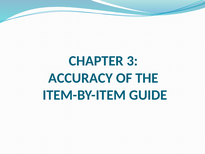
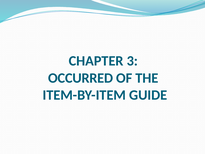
ACCURACY: ACCURACY -> OCCURRED (81, 78)
